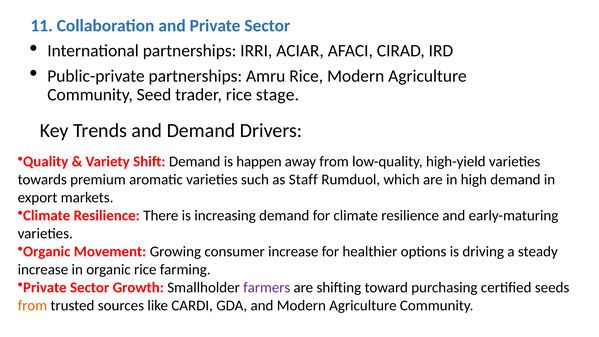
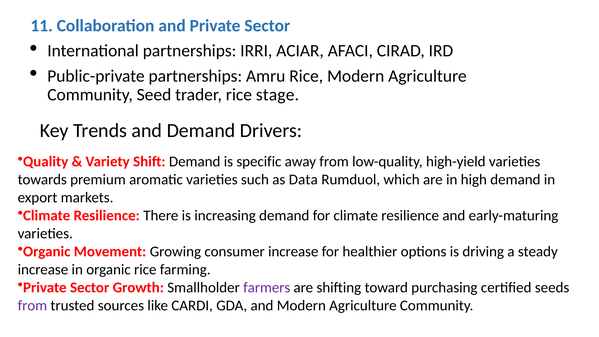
happen: happen -> specific (259, 162)
Staff: Staff -> Data (303, 180)
from colour: orange -> purple (32, 305)
